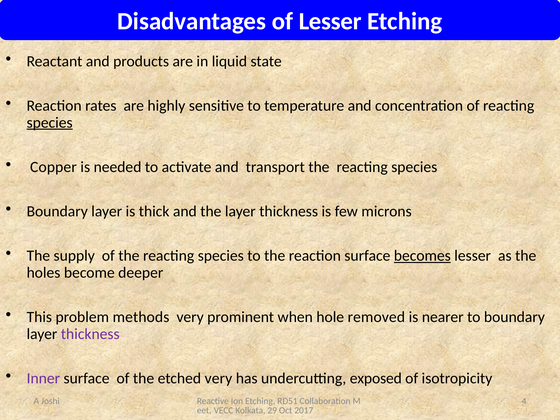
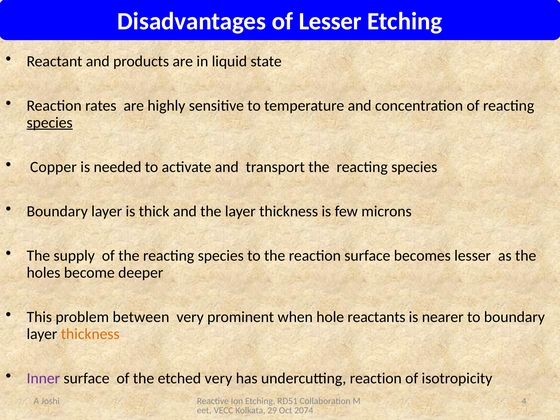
becomes underline: present -> none (422, 256)
methods: methods -> between (141, 317)
removed: removed -> reactants (376, 317)
thickness colour: purple -> orange (90, 334)
undercutting exposed: exposed -> reaction (376, 378)
2017: 2017 -> 2074 (304, 410)
